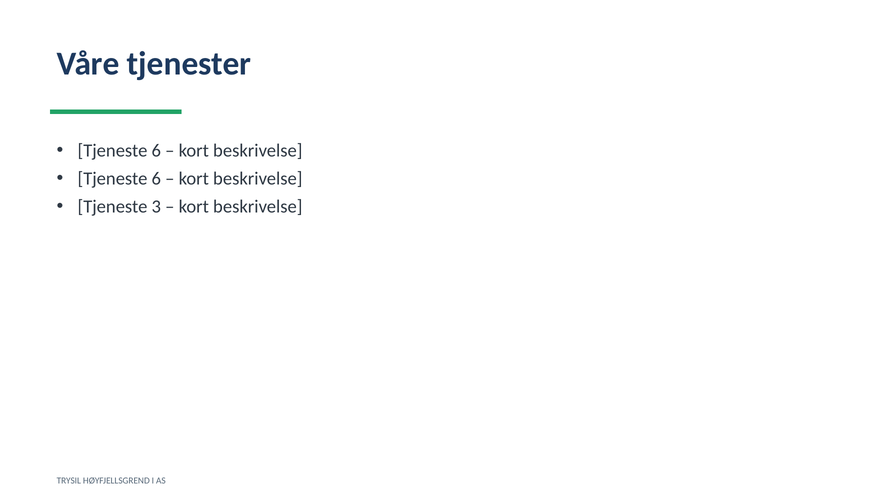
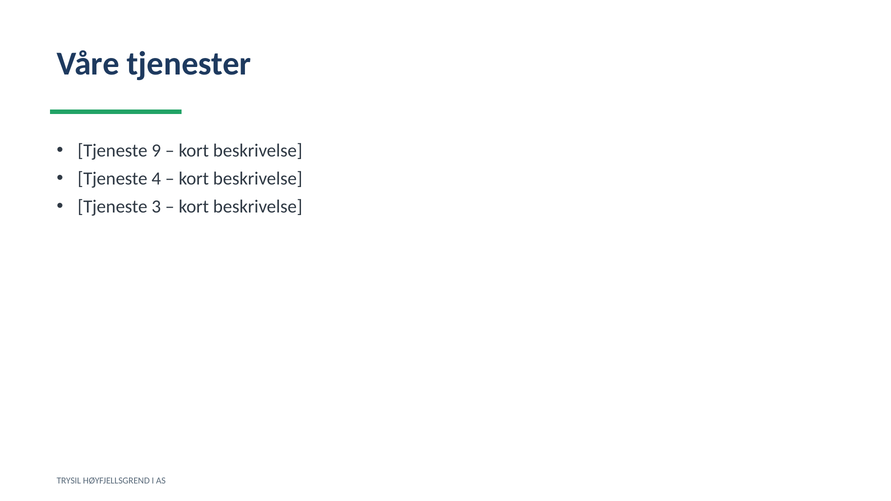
6: 6 -> 9 (156, 151)
6: 6 -> 4 (156, 179)
